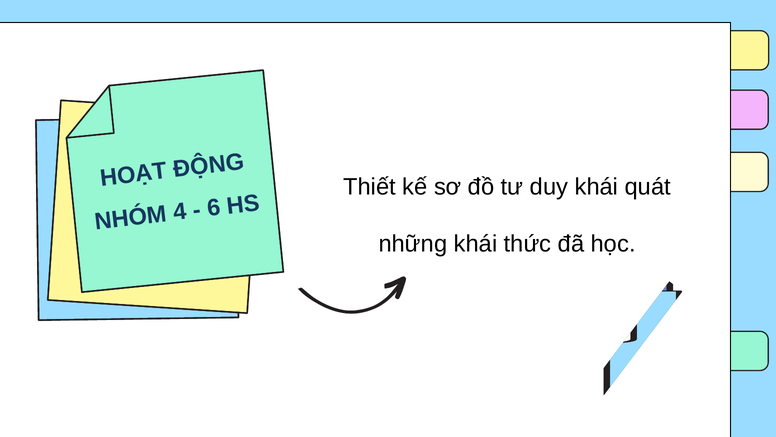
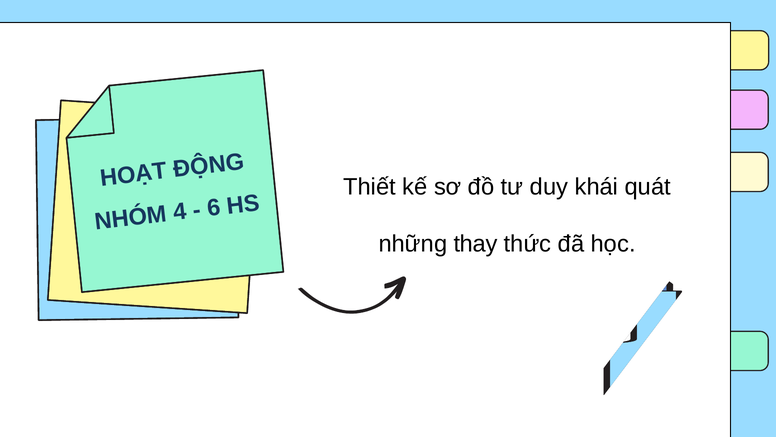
những khái: khái -> thay (476, 243)
